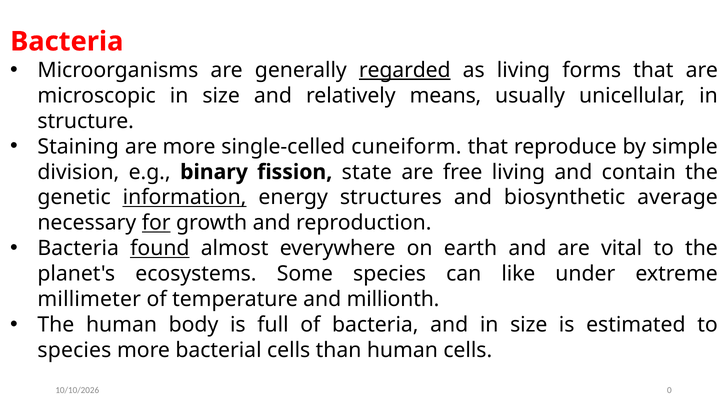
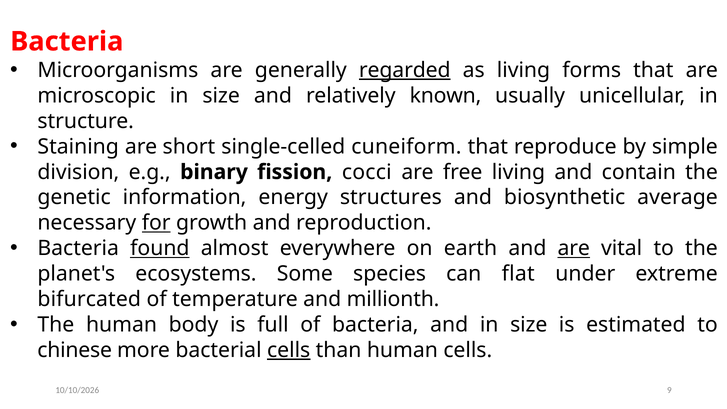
means: means -> known (445, 96)
are more: more -> short (189, 147)
state: state -> cocci (367, 172)
information underline: present -> none (185, 197)
are underline: none -> present (574, 248)
like: like -> flat (518, 274)
millimeter: millimeter -> bifurcated (89, 299)
species: species -> chinese (75, 350)
cells underline: none -> present (289, 350)
0: 0 -> 9 (669, 390)
